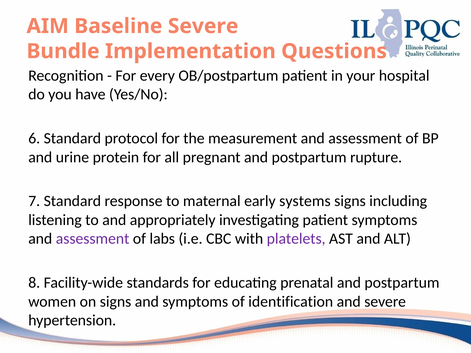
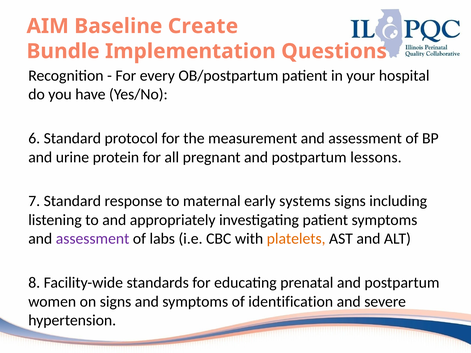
Baseline Severe: Severe -> Create (203, 26)
rupture: rupture -> lessons (376, 157)
platelets colour: purple -> orange (296, 239)
